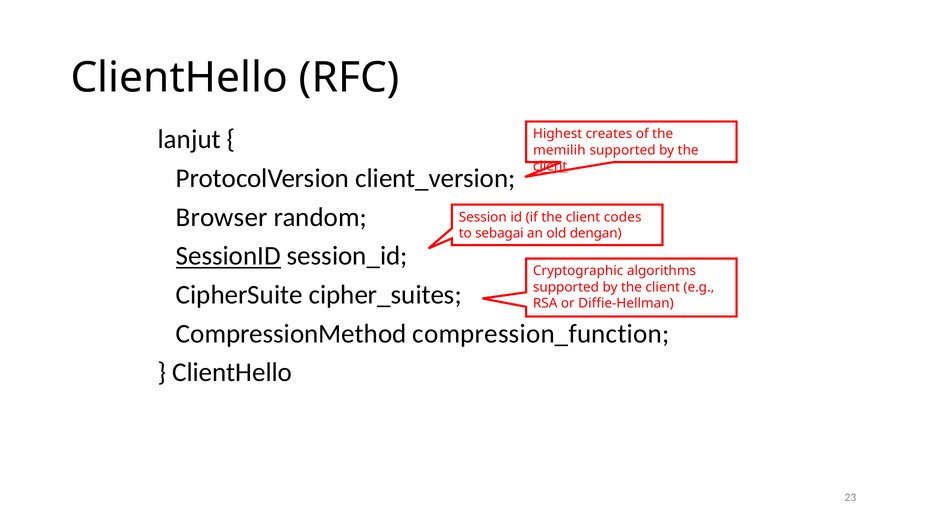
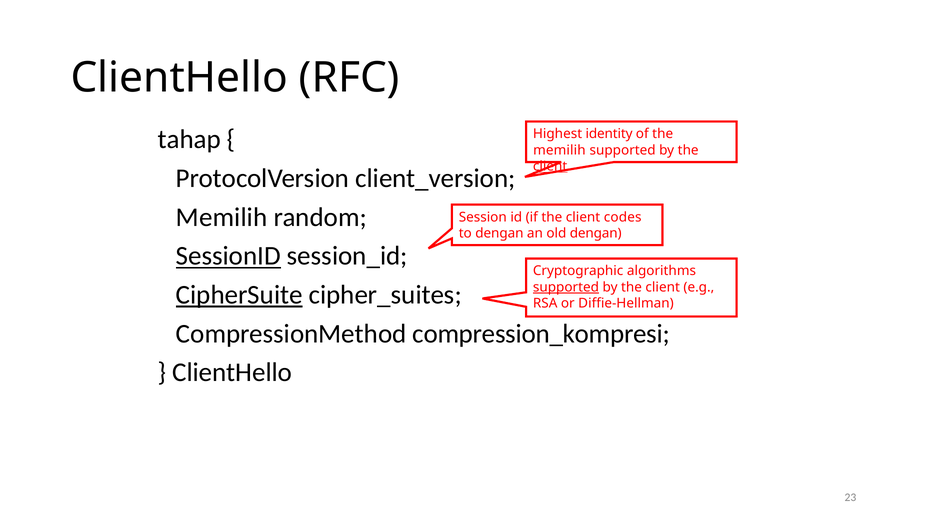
lanjut: lanjut -> tahap (189, 140)
creates: creates -> identity (609, 134)
Browser: Browser -> Memilih (222, 217)
to sebagai: sebagai -> dengan (499, 234)
supported underline: none -> present (566, 287)
CipherSuite underline: none -> present (239, 295)
compression_function: compression_function -> compression_kompresi (541, 334)
